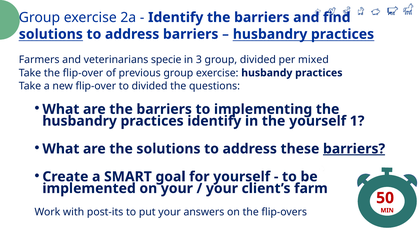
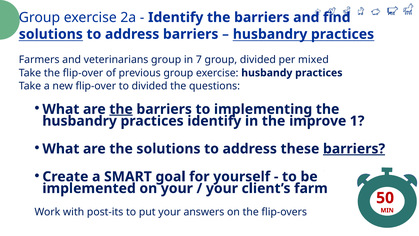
veterinarians specie: specie -> group (166, 60)
3: 3 -> 7 (199, 60)
the underline: none -> present (121, 109)
the yourself: yourself -> improve (318, 121)
